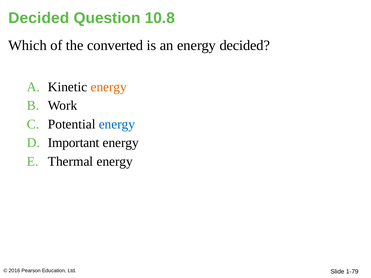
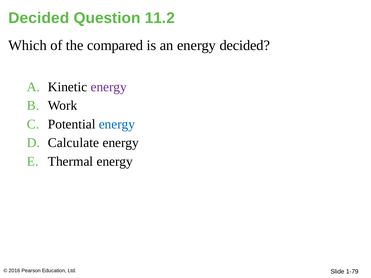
10.8: 10.8 -> 11.2 (160, 18)
converted: converted -> compared (115, 45)
energy colour: orange -> purple (109, 87)
Important: Important -> Calculate (73, 143)
